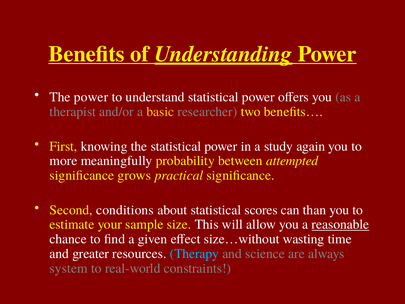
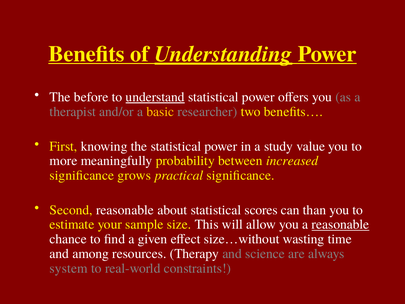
The power: power -> before (91, 97)
understand underline: none -> present (155, 97)
again: again -> value (311, 146)
attempted: attempted -> increased (292, 161)
Second conditions: conditions -> reasonable (125, 210)
greater: greater -> among (91, 253)
Therapy colour: light blue -> white (194, 253)
